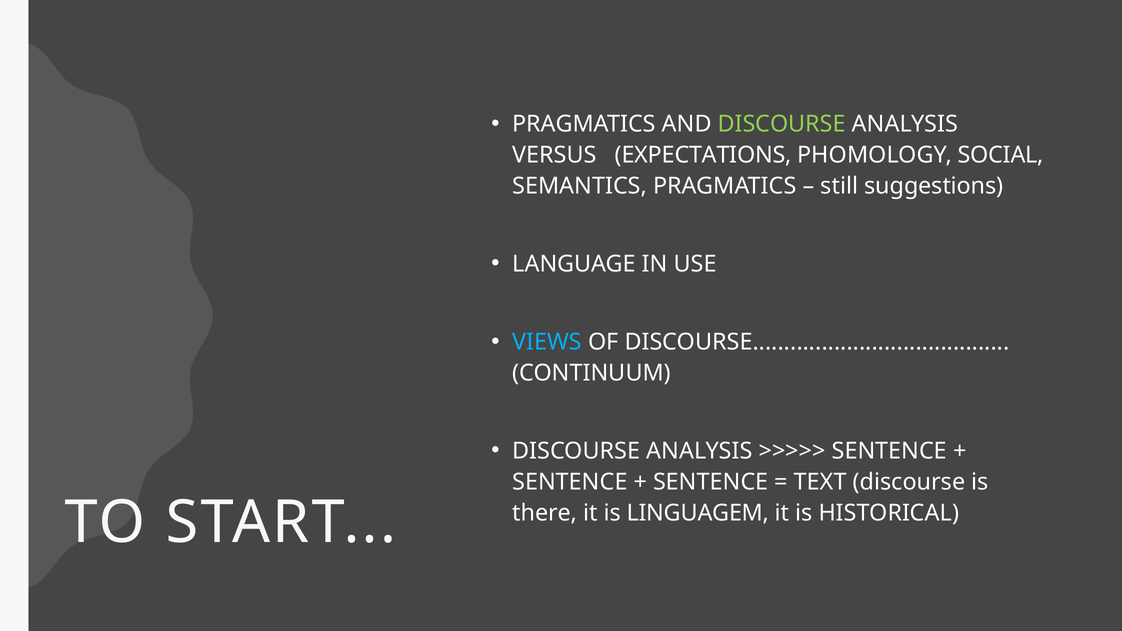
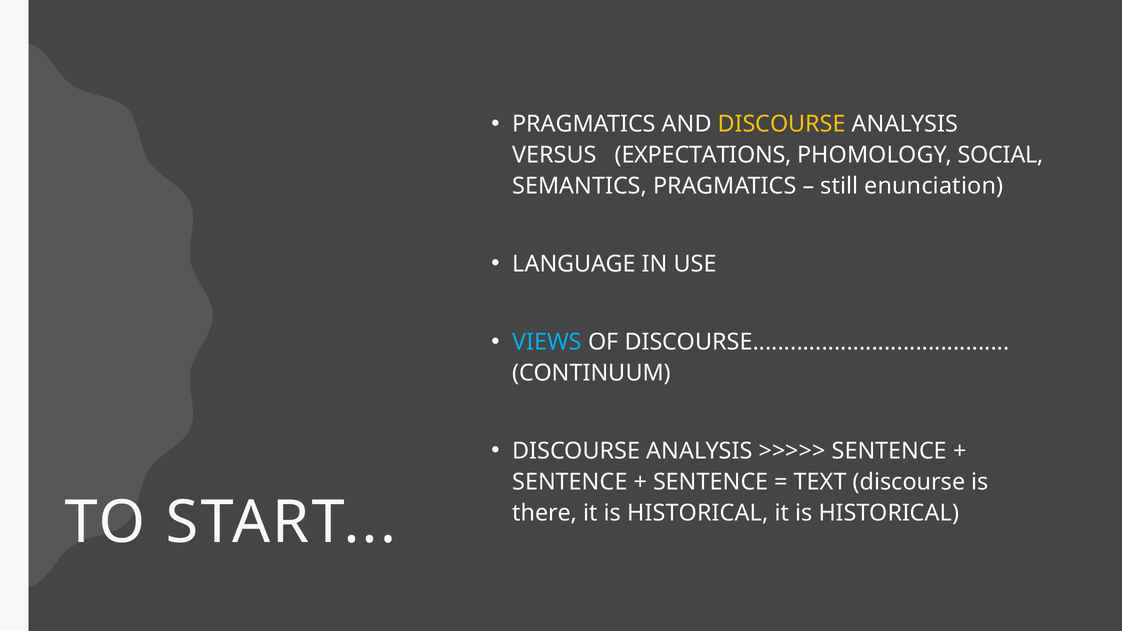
DISCOURSE colour: light green -> yellow (782, 124)
suggestions: suggestions -> enunciation (934, 186)
there it is LINGUAGEM: LINGUAGEM -> HISTORICAL (698, 513)
